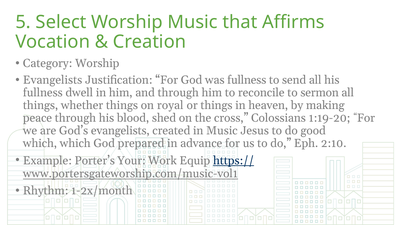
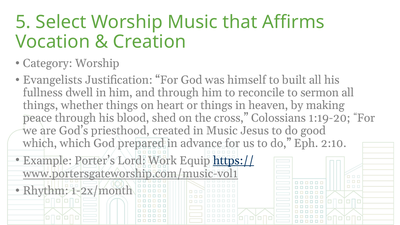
was fullness: fullness -> himself (247, 80)
send: send -> built (294, 80)
royal: royal -> heart (170, 105)
God’s evangelists: evangelists -> priesthood (120, 131)
Your: Your -> Lord (132, 160)
